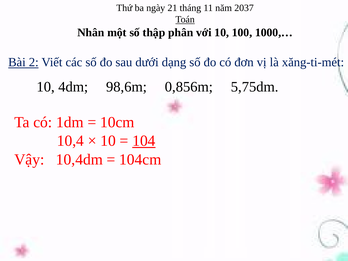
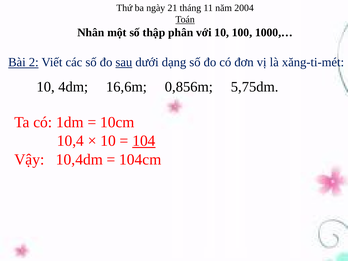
2037: 2037 -> 2004 (244, 8)
sau underline: none -> present (124, 62)
98,6m: 98,6m -> 16,6m (127, 87)
